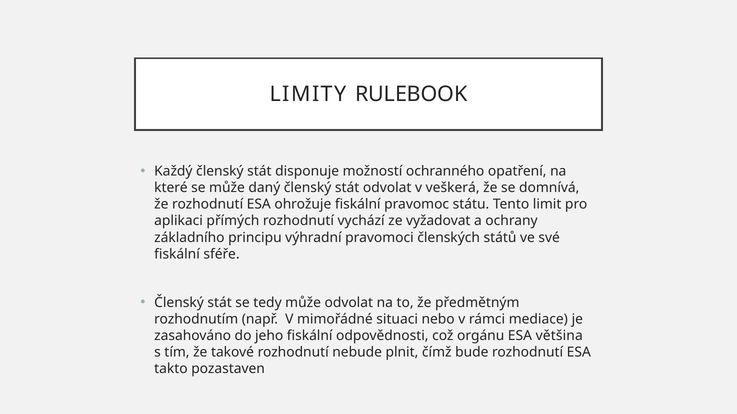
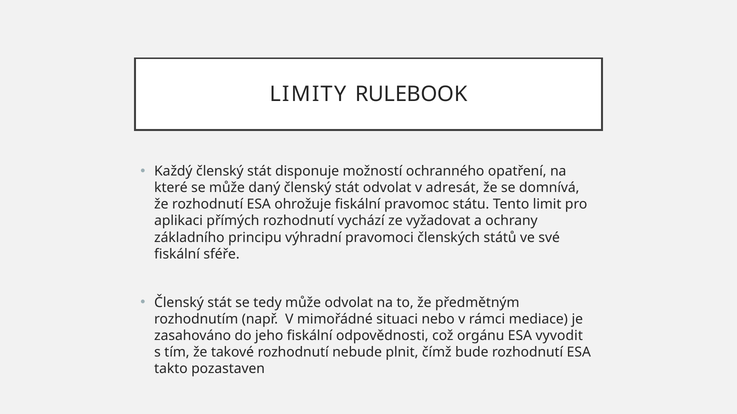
veškerá: veškerá -> adresát (453, 188)
většina: většina -> vyvodit (559, 336)
